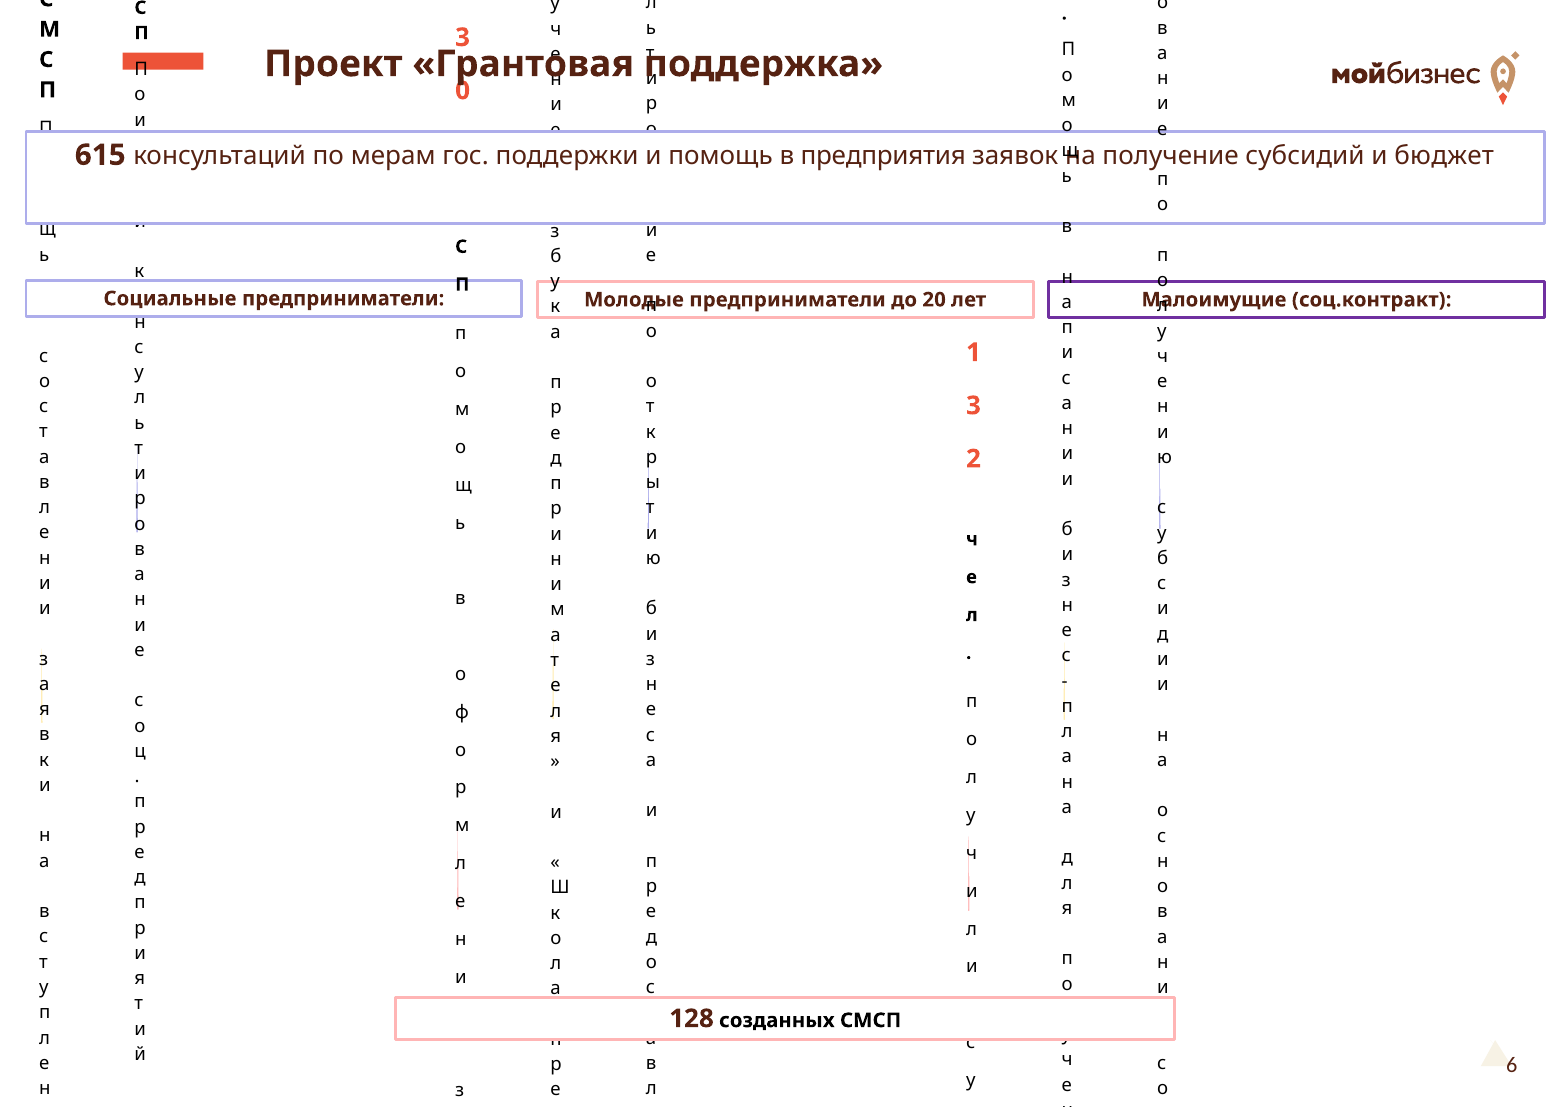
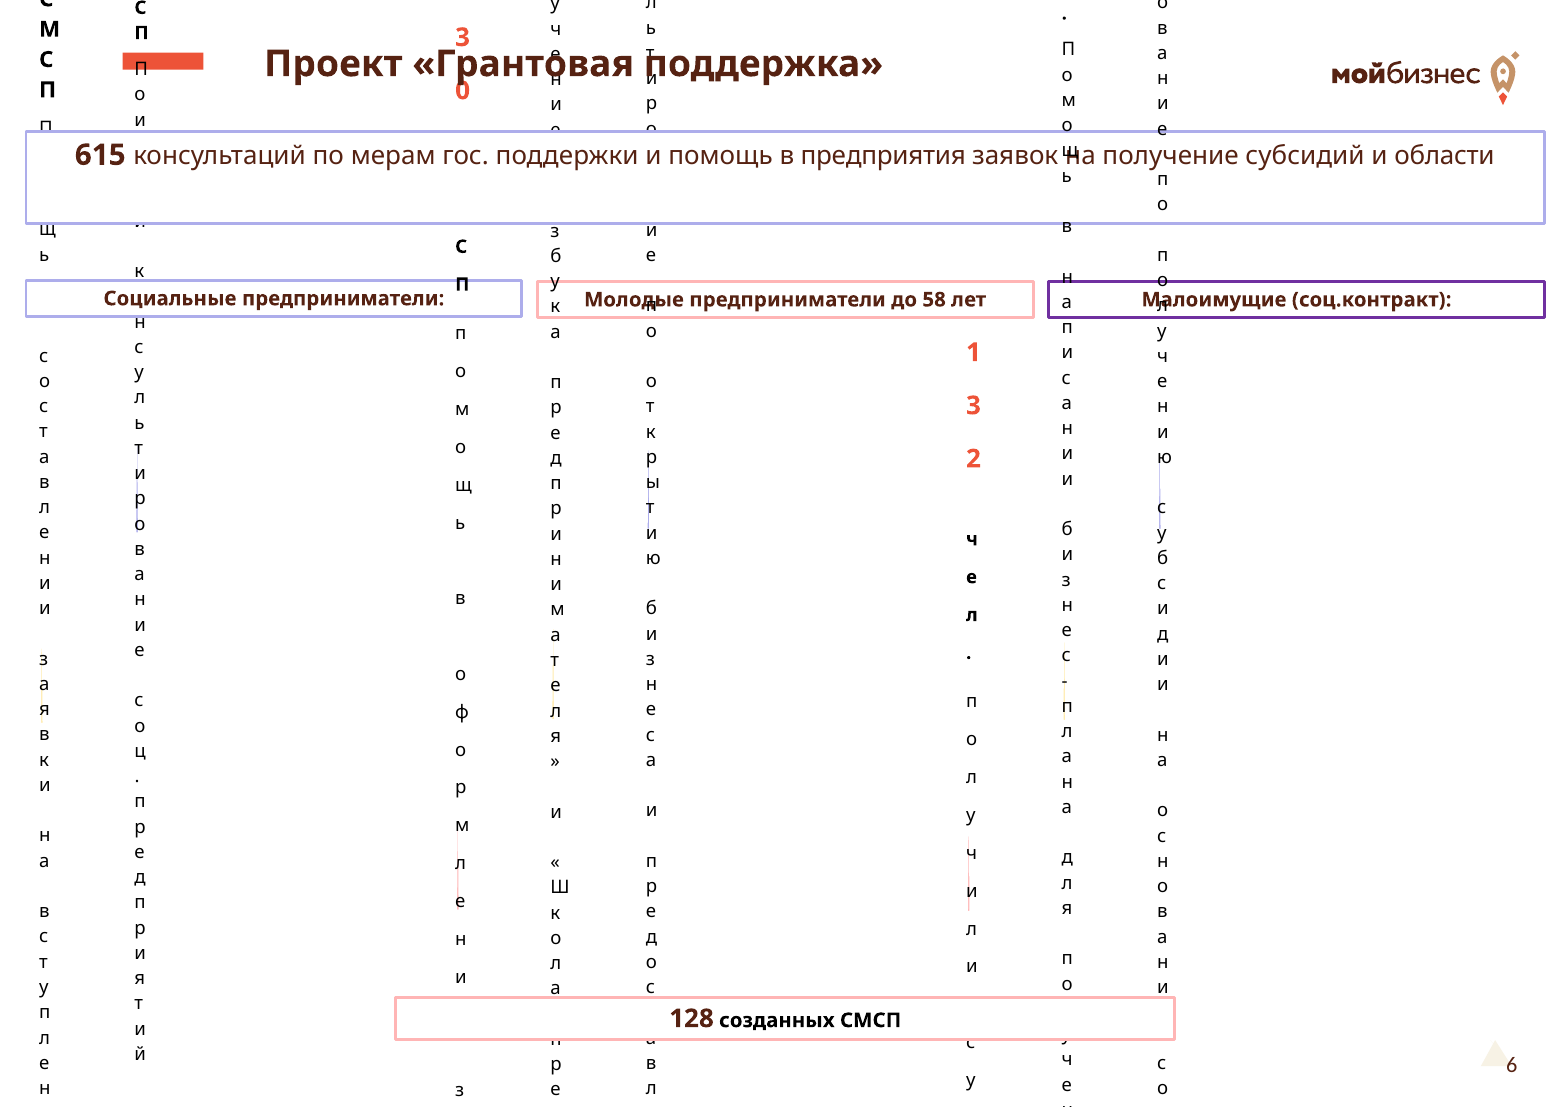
бюджет: бюджет -> области (1444, 156)
20: 20 -> 58 (934, 300)
